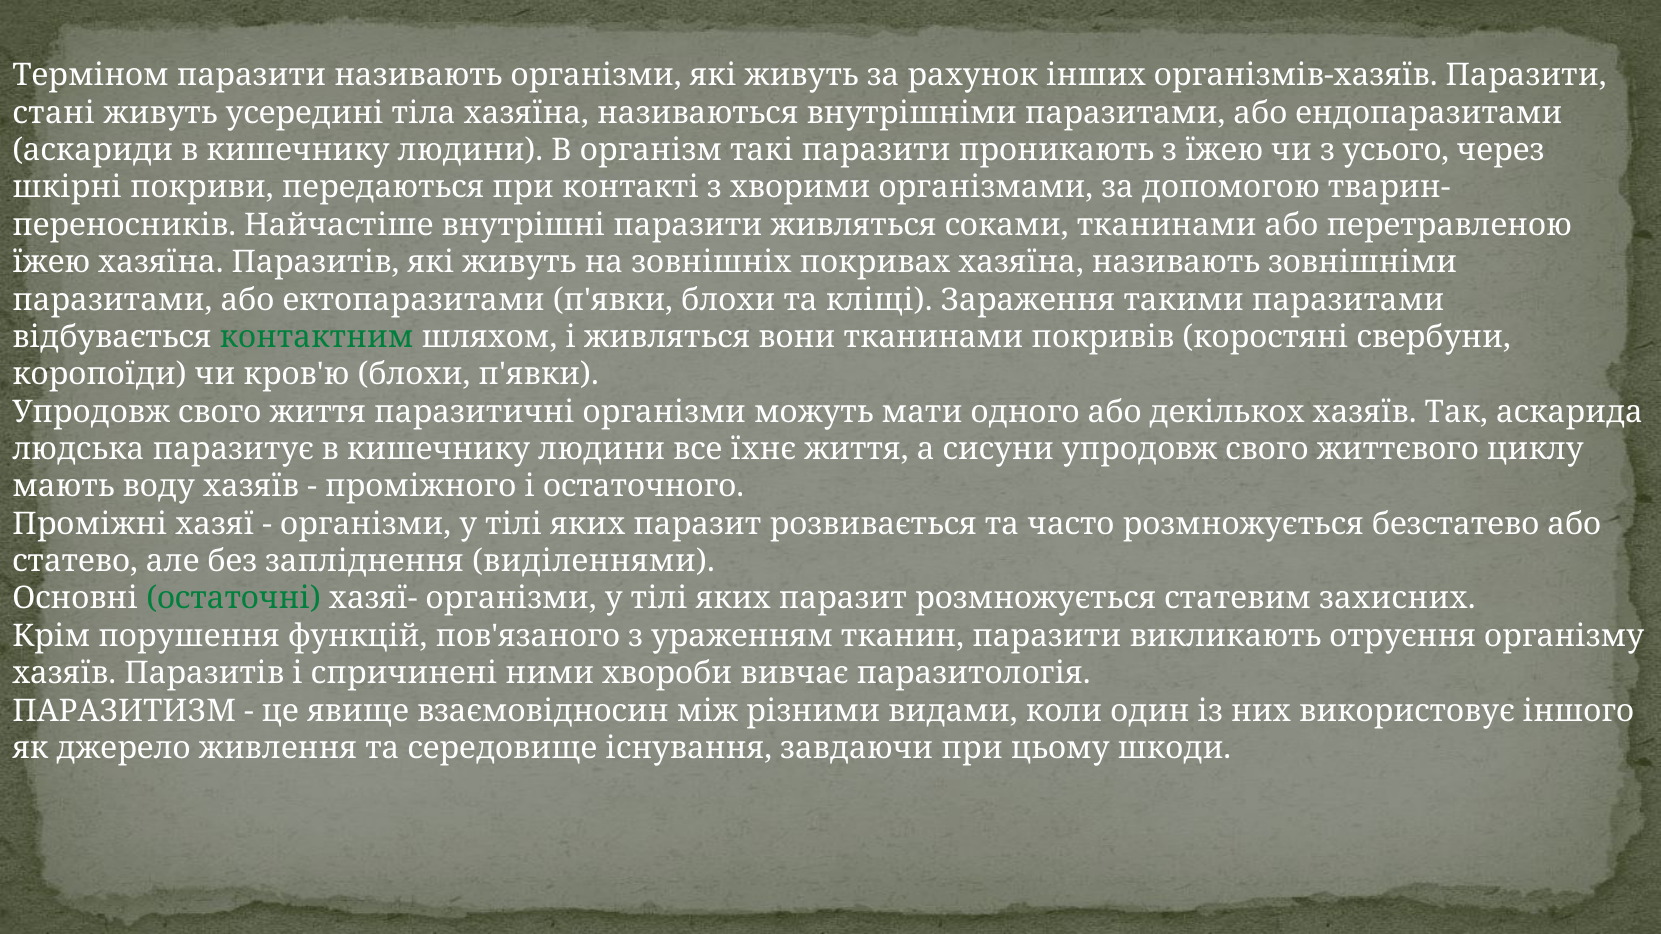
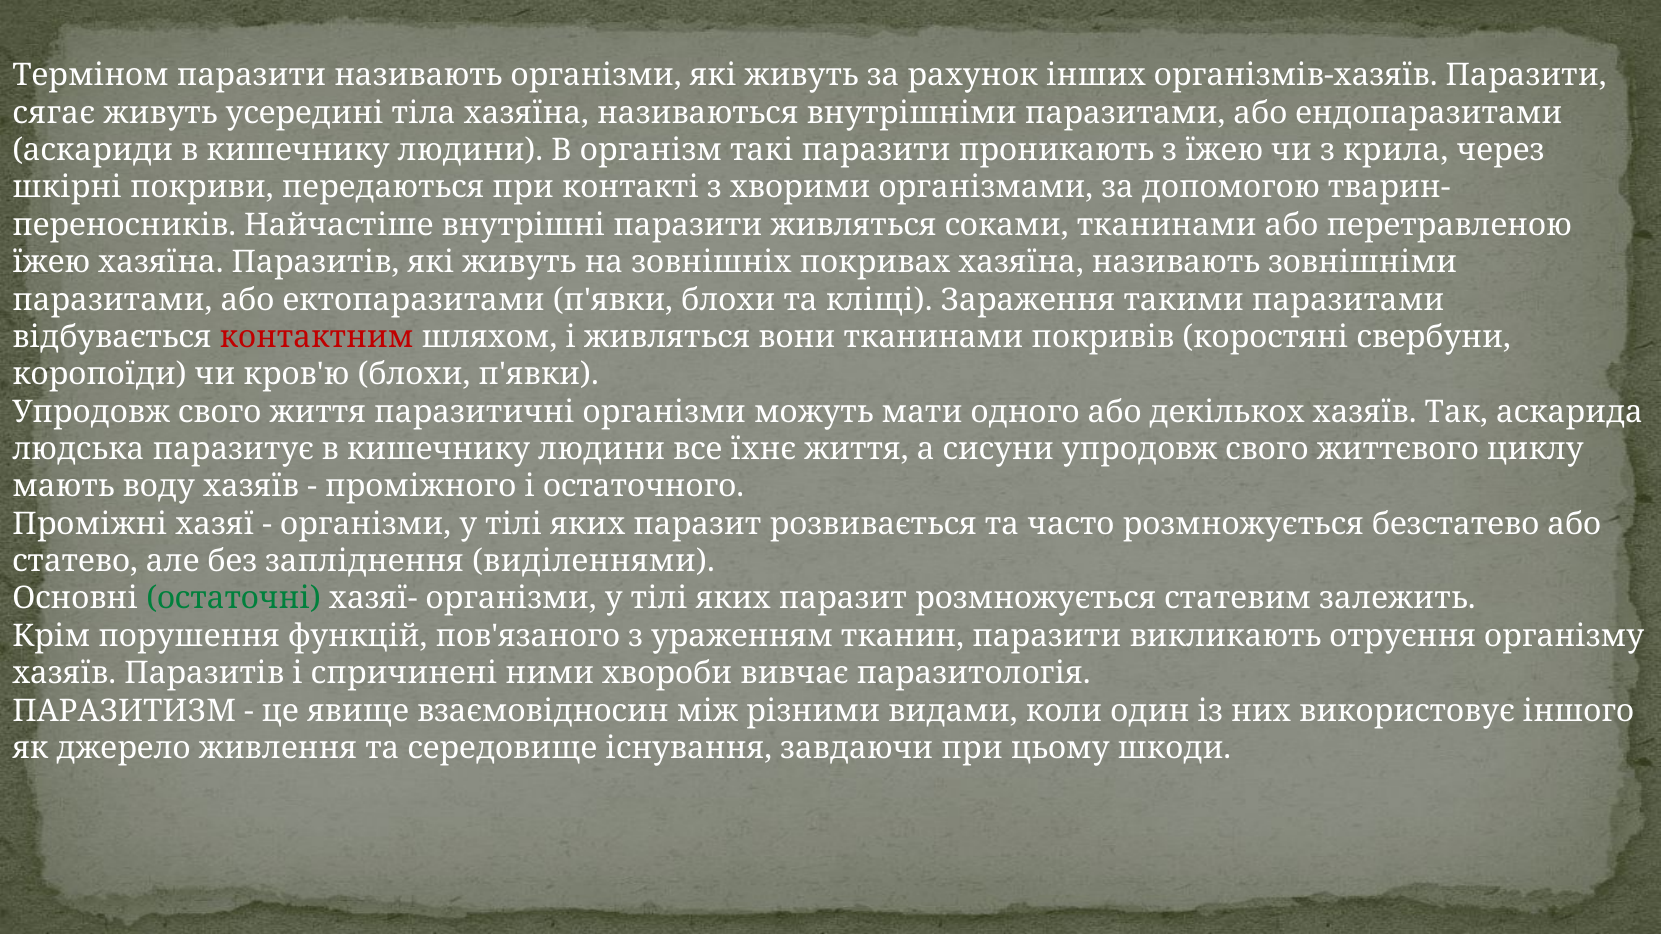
стані: стані -> сягає (54, 113)
усього: усього -> крила (1396, 150)
контактним colour: green -> red (317, 337)
захисних: захисних -> залежить (1397, 599)
